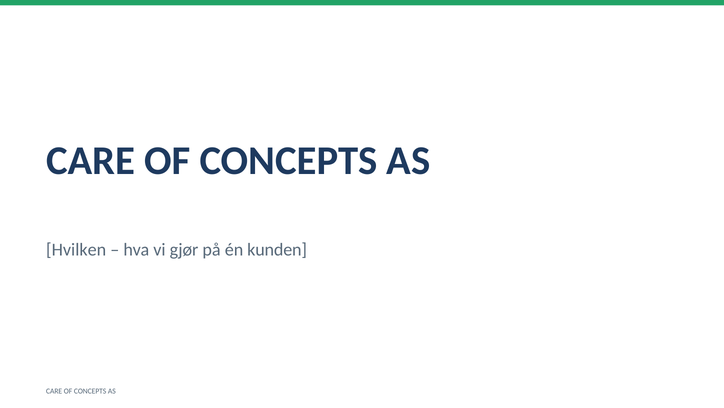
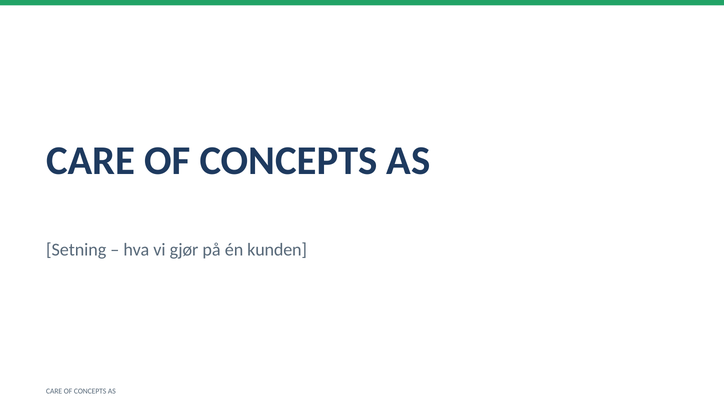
Hvilken: Hvilken -> Setning (76, 249)
